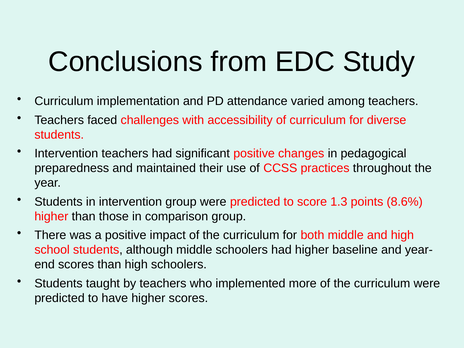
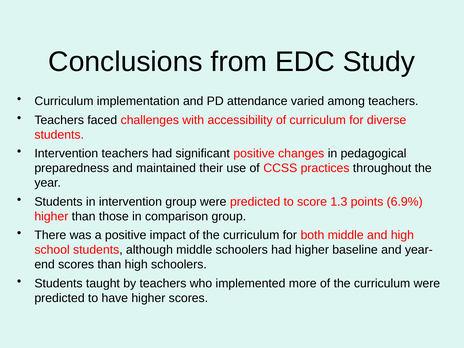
8.6%: 8.6% -> 6.9% (405, 202)
